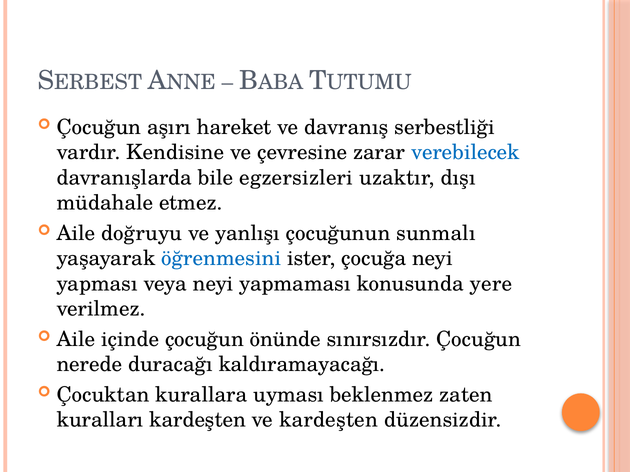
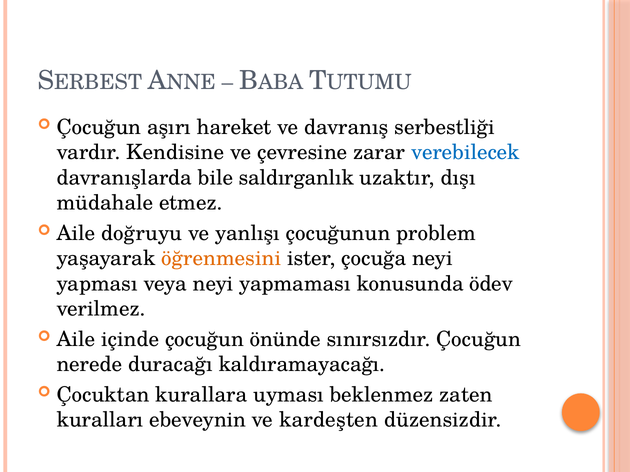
egzersizleri: egzersizleri -> saldırganlık (296, 178)
sunmalı: sunmalı -> problem (436, 233)
öğrenmesini colour: blue -> orange (221, 259)
yere: yere -> ödev (491, 284)
kuralları kardeşten: kardeşten -> ebeveynin (198, 420)
